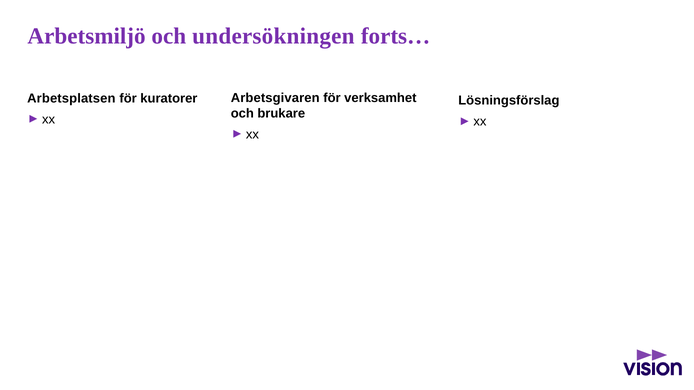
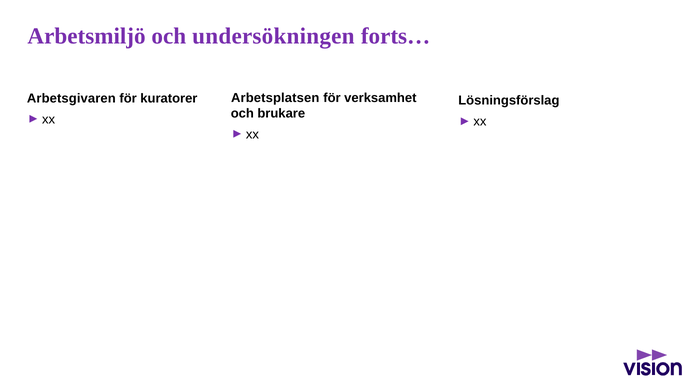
Arbetsgivaren: Arbetsgivaren -> Arbetsplatsen (275, 98)
Arbetsplatsen: Arbetsplatsen -> Arbetsgivaren (71, 98)
